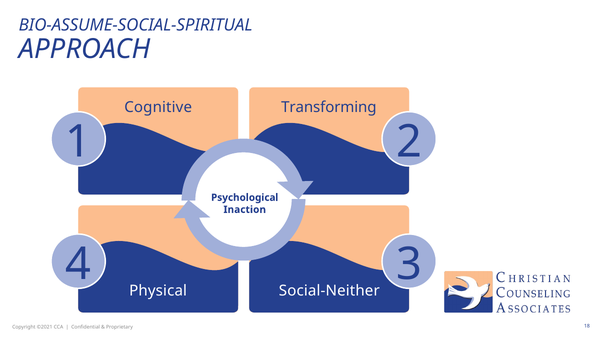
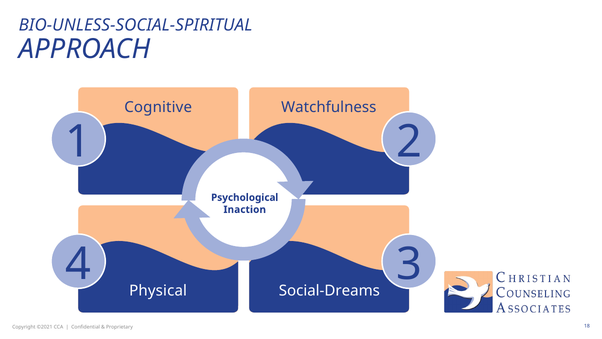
BIO-ASSUME-SOCIAL-SPIRITUAL: BIO-ASSUME-SOCIAL-SPIRITUAL -> BIO-UNLESS-SOCIAL-SPIRITUAL (136, 25)
Transforming: Transforming -> Watchfulness (329, 107)
Social-Neither: Social-Neither -> Social-Dreams (329, 290)
